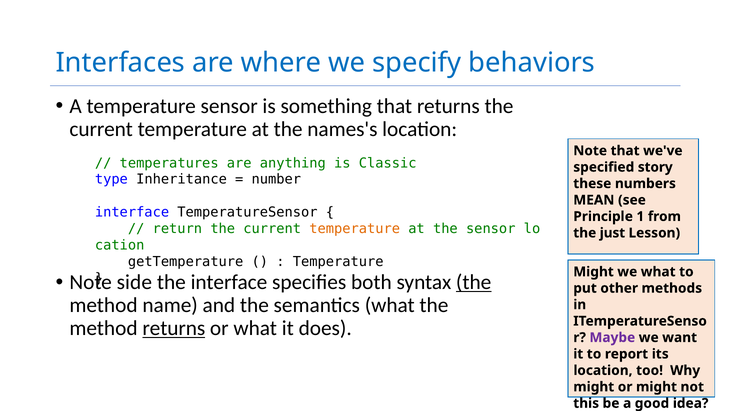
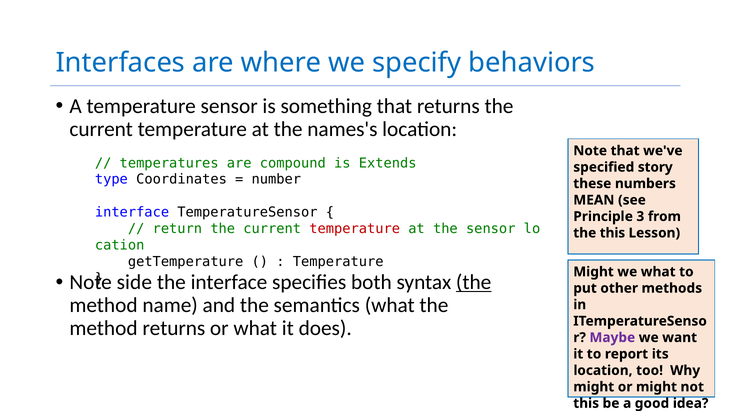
anything: anything -> compound (293, 163)
Classic: Classic -> Extends (388, 163)
Inheritance: Inheritance -> Coordinates (182, 180)
1: 1 -> 3 (640, 217)
temperature colour: orange -> red (355, 229)
the just: just -> this (612, 233)
returns underline: present -> none (174, 329)
